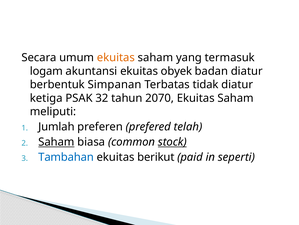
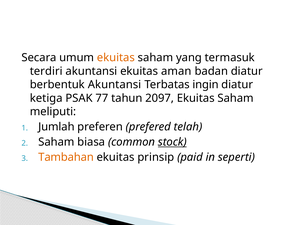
logam: logam -> terdiri (46, 71)
obyek: obyek -> aman (176, 71)
berbentuk Simpanan: Simpanan -> Akuntansi (115, 84)
tidak: tidak -> ingin (206, 84)
32: 32 -> 77 (102, 98)
2070: 2070 -> 2097 (160, 98)
Saham underline: present -> none (56, 142)
Tambahan colour: blue -> orange (66, 157)
berikut: berikut -> prinsip (156, 157)
